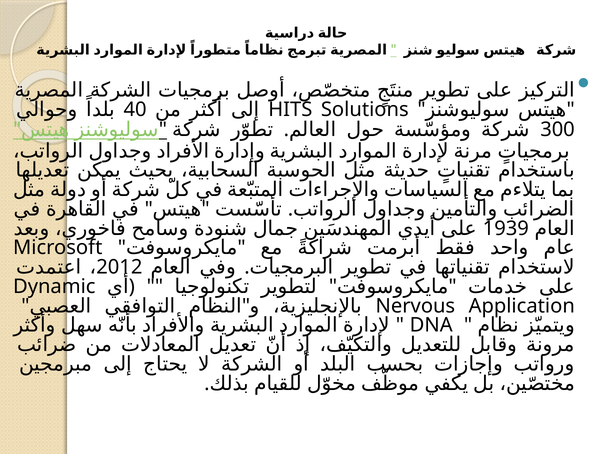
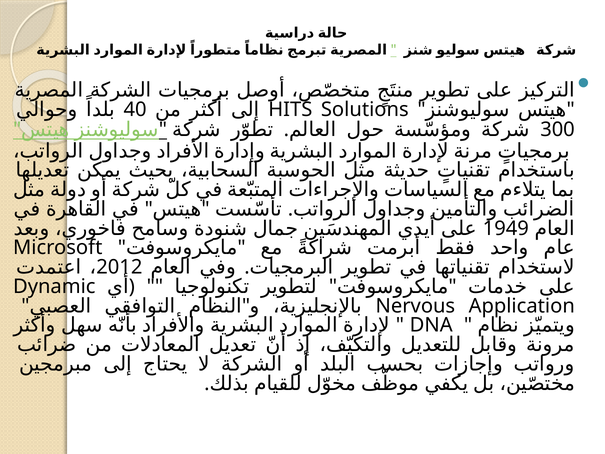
1939: 1939 -> 1949 (506, 228)
